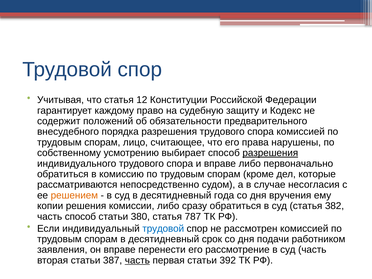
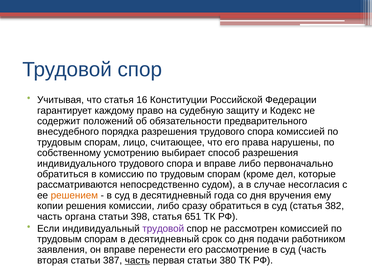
12: 12 -> 16 (142, 100)
разрешения underline: present -> none (270, 153)
часть способ: способ -> органа (80, 217)
380: 380 -> 398 (140, 217)
787: 787 -> 651 (193, 217)
трудовой colour: blue -> purple (163, 229)
392: 392 -> 380 (228, 260)
